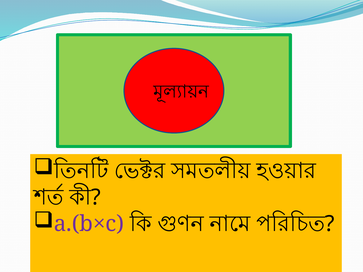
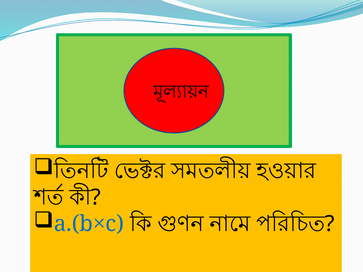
a.(b×c colour: purple -> blue (89, 224)
